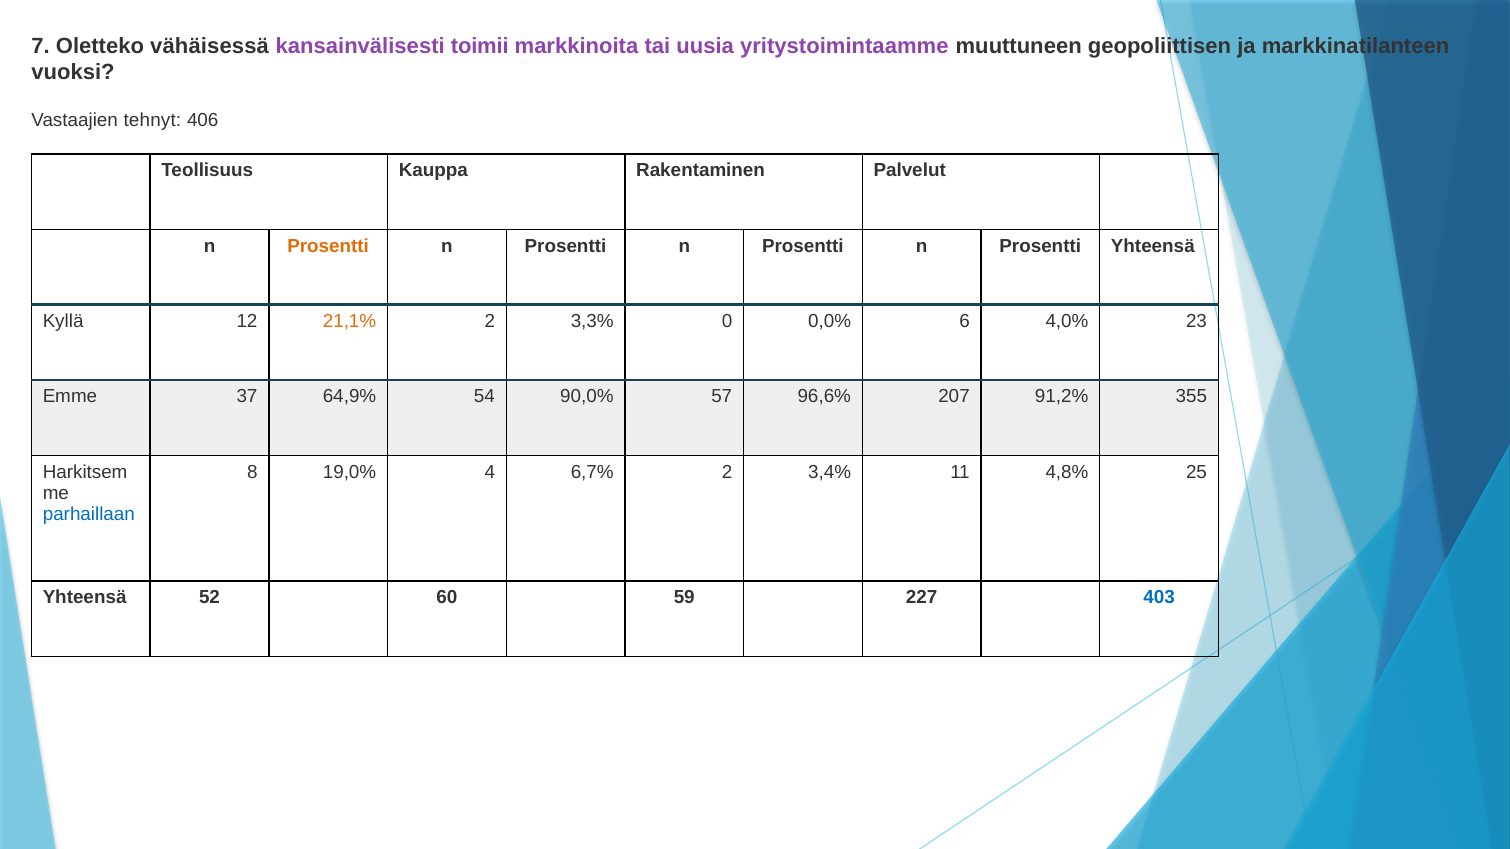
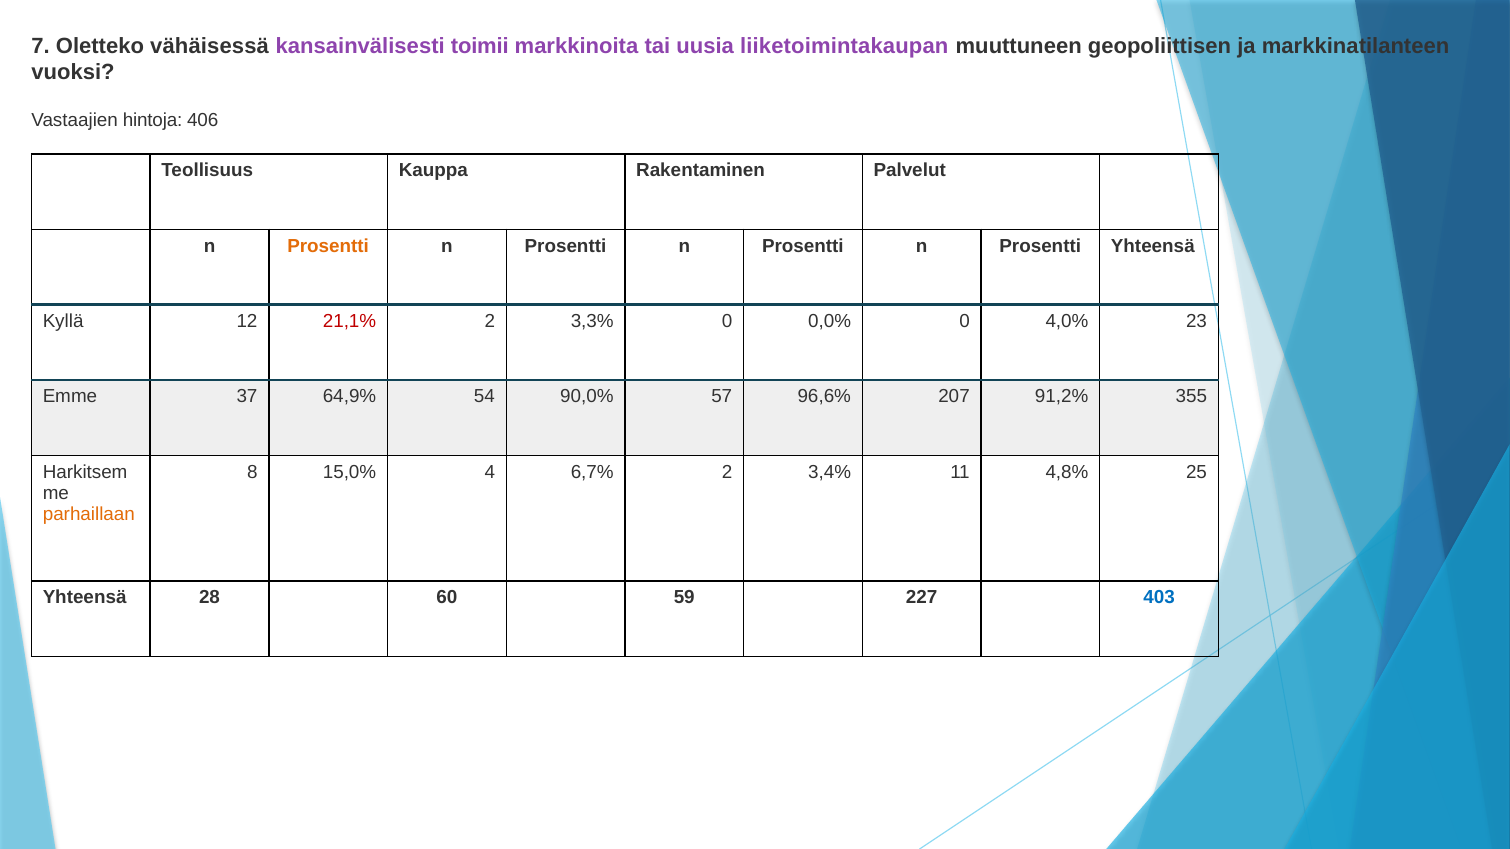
yritystoimintaamme: yritystoimintaamme -> liiketoimintakaupan (844, 46)
tehnyt: tehnyt -> hintoja (153, 120)
21,1% colour: orange -> red (350, 321)
0,0% 6: 6 -> 0 (965, 321)
19,0%: 19,0% -> 15,0% (350, 472)
parhaillaan colour: blue -> orange (89, 514)
52: 52 -> 28 (209, 598)
